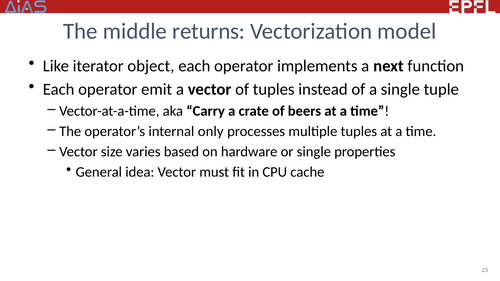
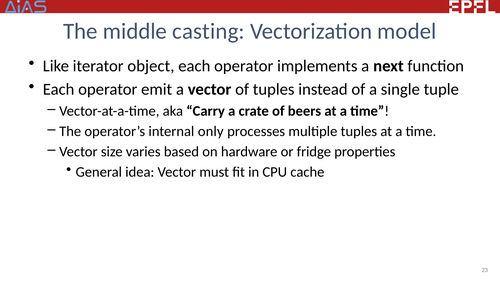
returns: returns -> casting (208, 31)
or single: single -> fridge (314, 152)
